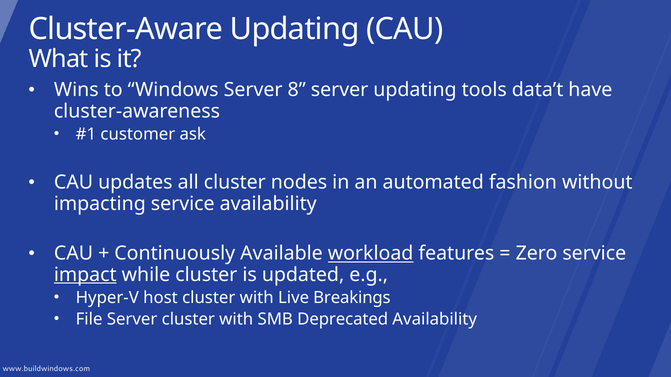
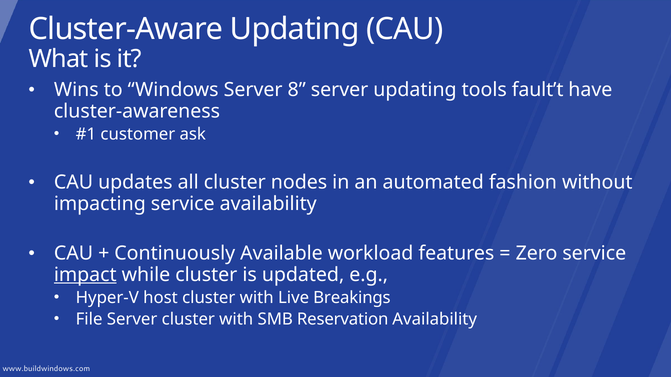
data’t: data’t -> fault’t (538, 90)
workload underline: present -> none (371, 254)
Deprecated: Deprecated -> Reservation (343, 319)
